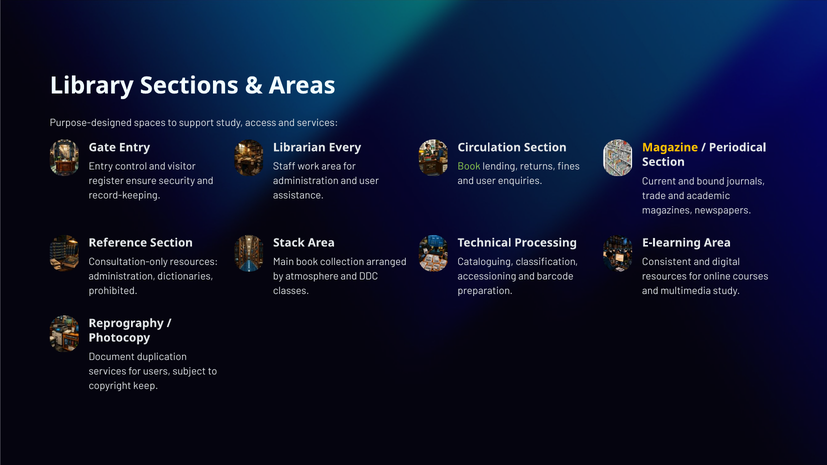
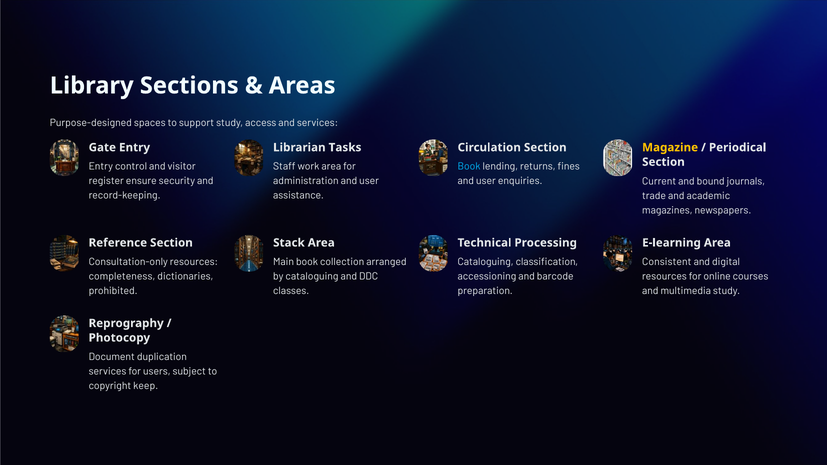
Every: Every -> Tasks (345, 148)
Book colour: light green -> light blue (469, 167)
administration: administration -> completeness (122, 276)
by atmosphere: atmosphere -> cataloguing (312, 276)
